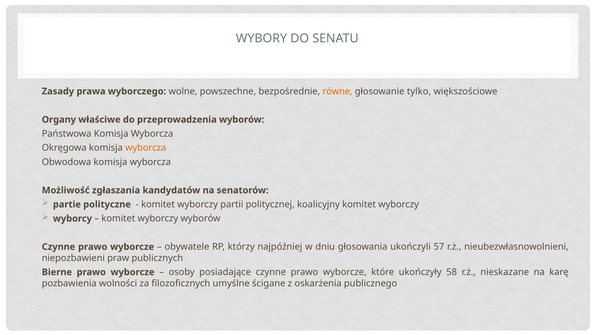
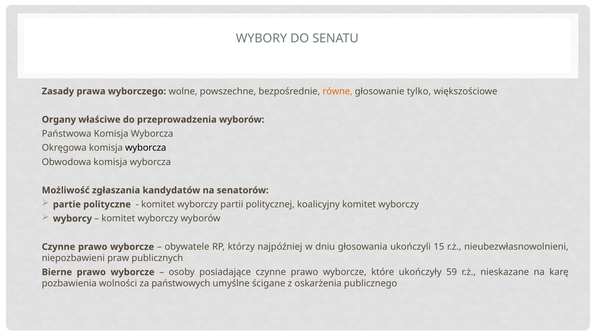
wyborcza colour: orange -> black (146, 148)
57: 57 -> 15 (439, 247)
58: 58 -> 59 (452, 272)
filozoficznych: filozoficznych -> państwowych (181, 284)
